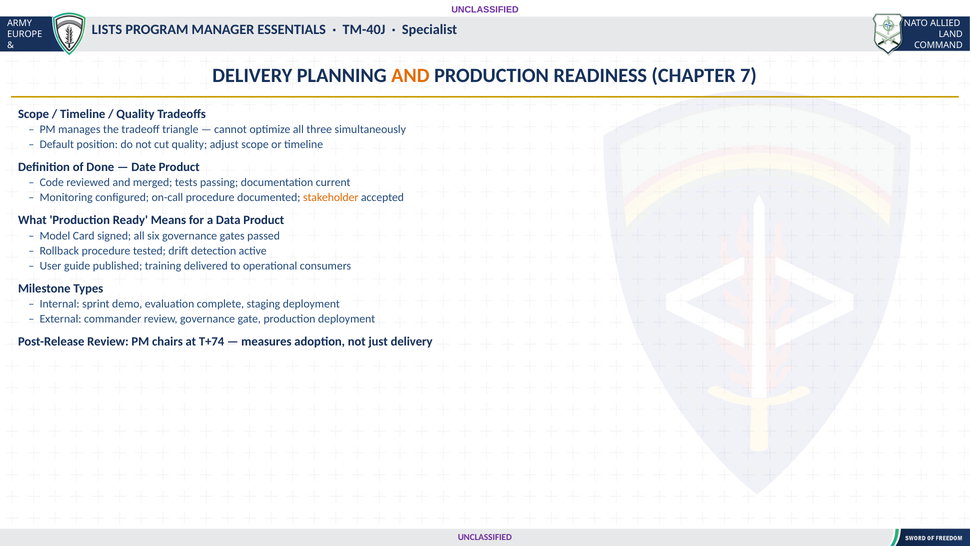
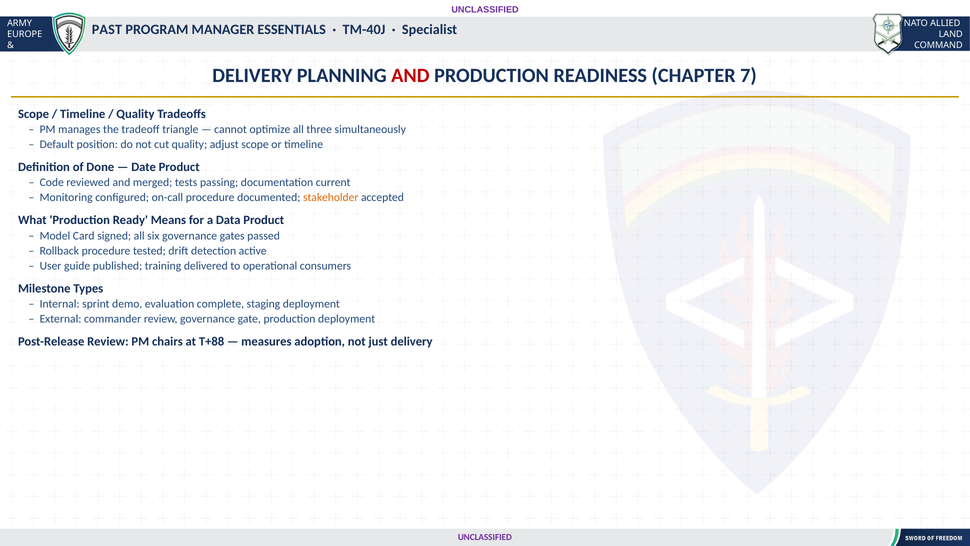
LISTS: LISTS -> PAST (107, 30)
AND colour: orange -> red (410, 75)
T+74: T+74 -> T+88 (212, 341)
